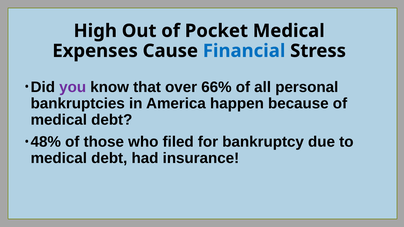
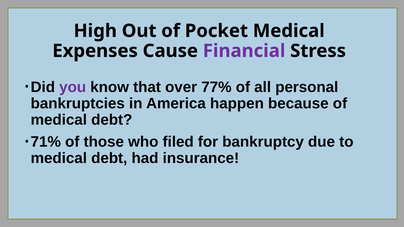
Financial colour: blue -> purple (244, 51)
66%: 66% -> 77% (216, 87)
48%: 48% -> 71% (46, 142)
